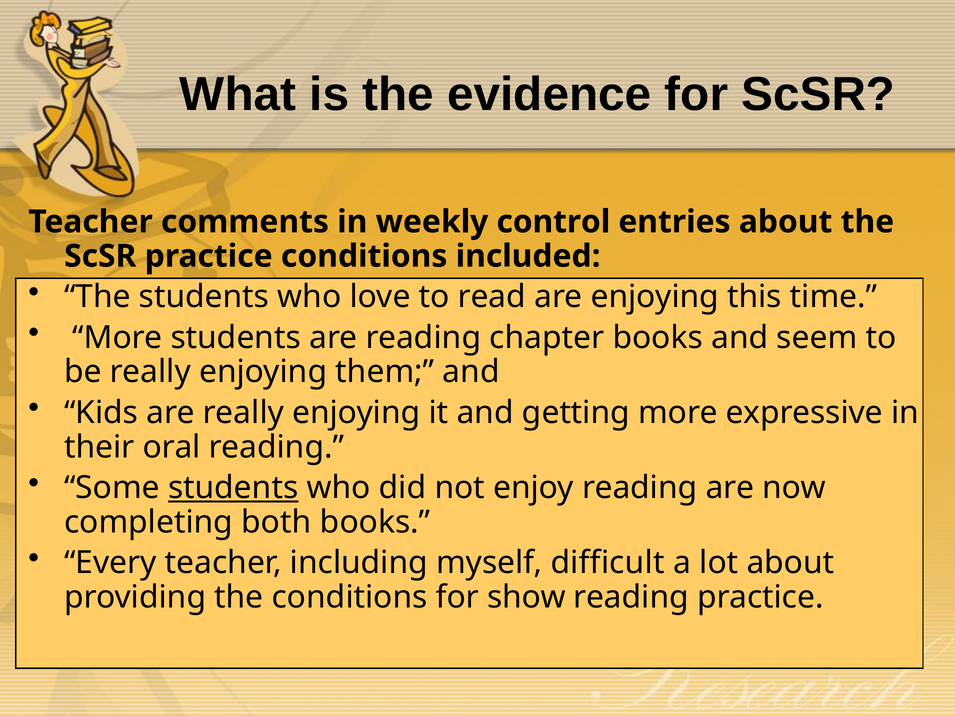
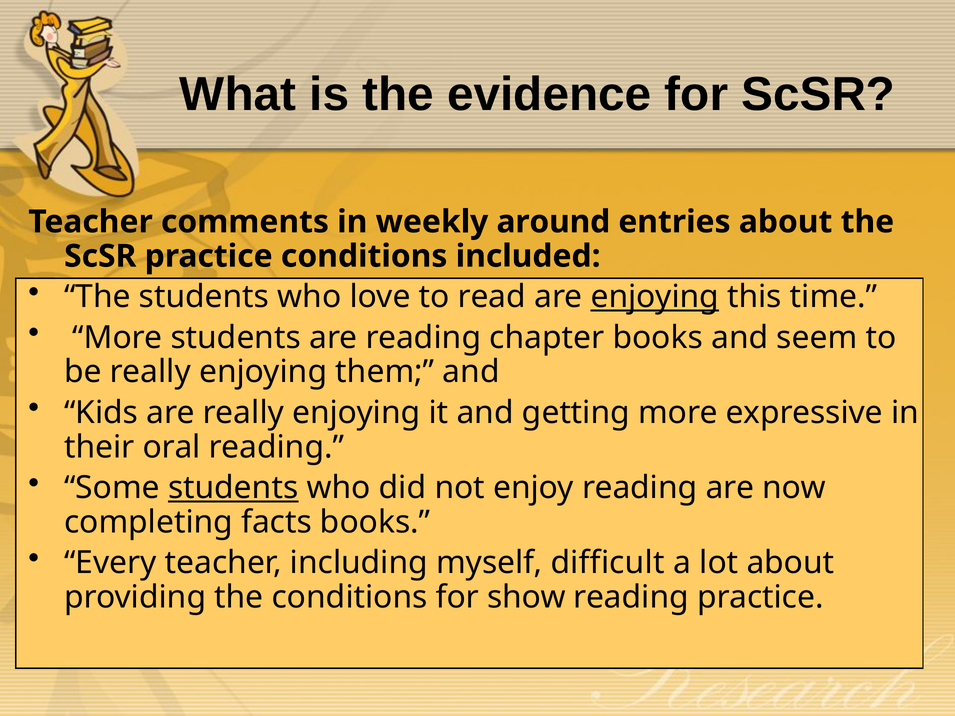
control: control -> around (553, 222)
enjoying underline: none -> present (655, 297)
both: both -> facts (277, 522)
